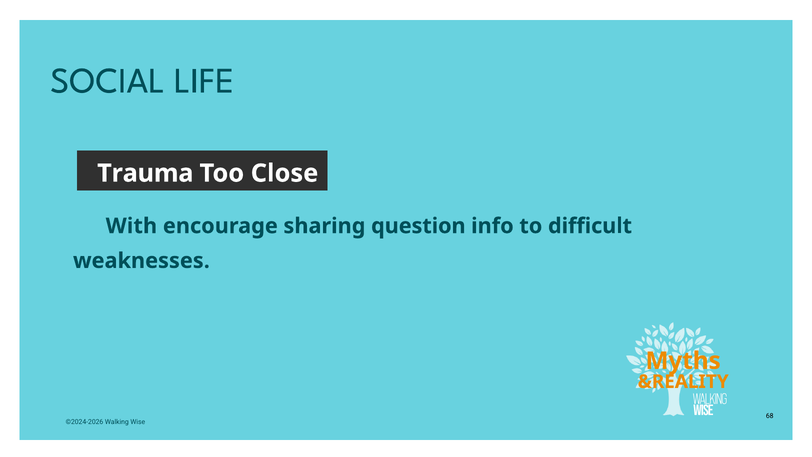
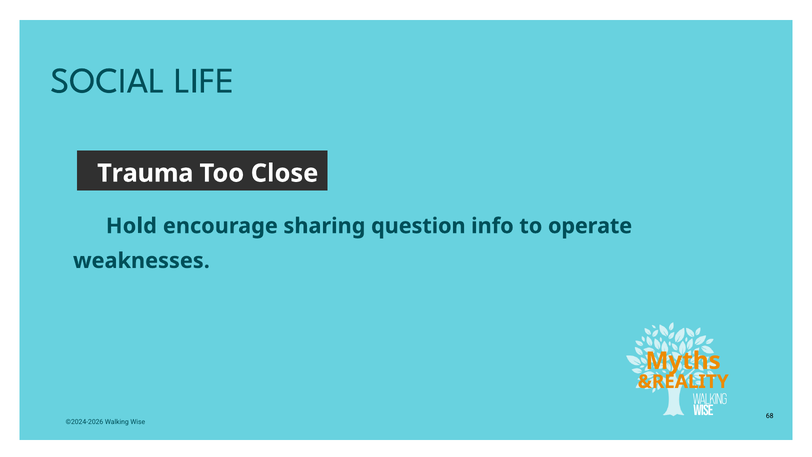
With: With -> Hold (131, 226)
difficult: difficult -> operate (590, 226)
